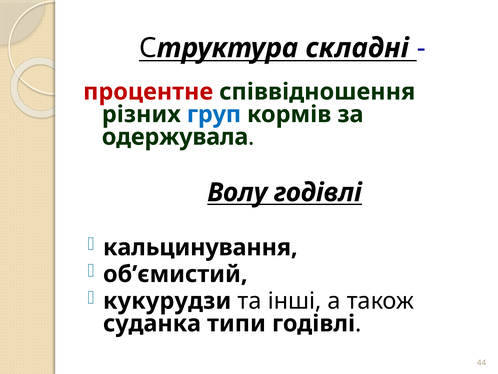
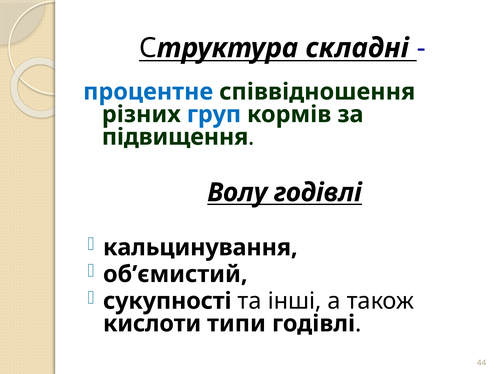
процентне colour: red -> blue (148, 92)
одержувала: одержувала -> підвищення (175, 137)
кукурудзи: кукурудзи -> сукупності (167, 301)
суданка: суданка -> кислоти (152, 323)
